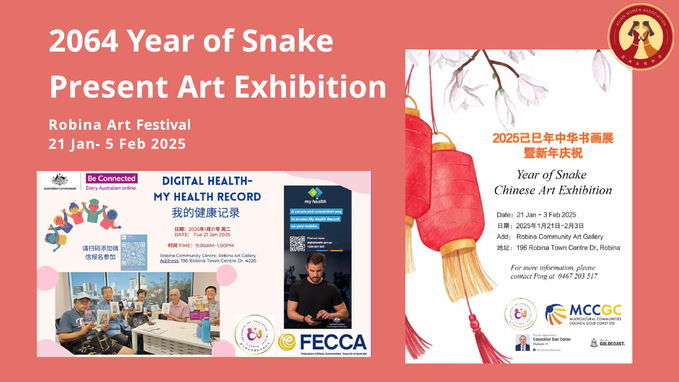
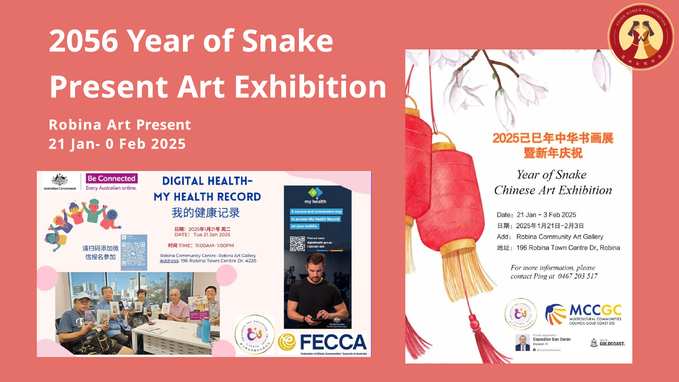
2064: 2064 -> 2056 (84, 41)
Art Festival: Festival -> Present (164, 125)
5: 5 -> 0 (110, 144)
